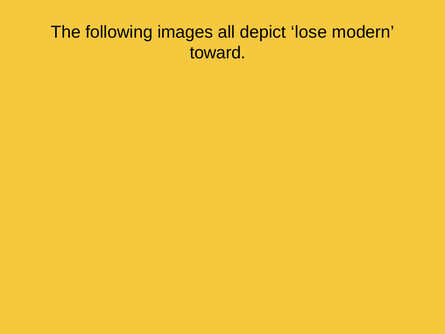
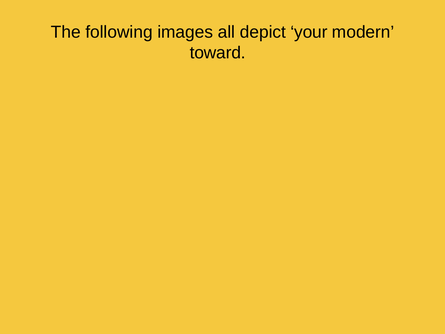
lose: lose -> your (309, 32)
